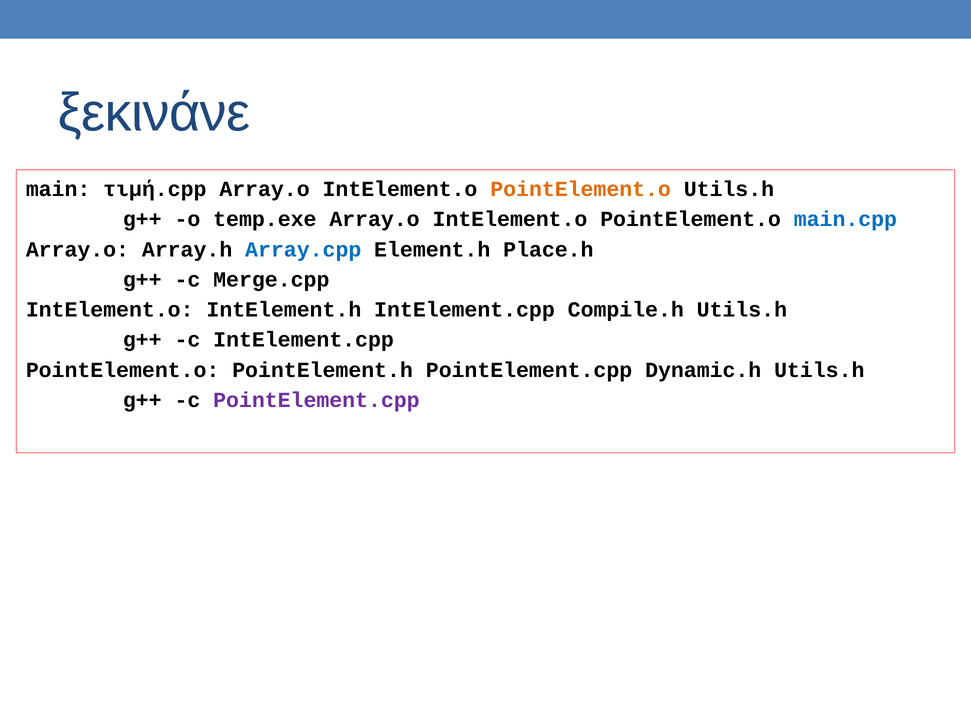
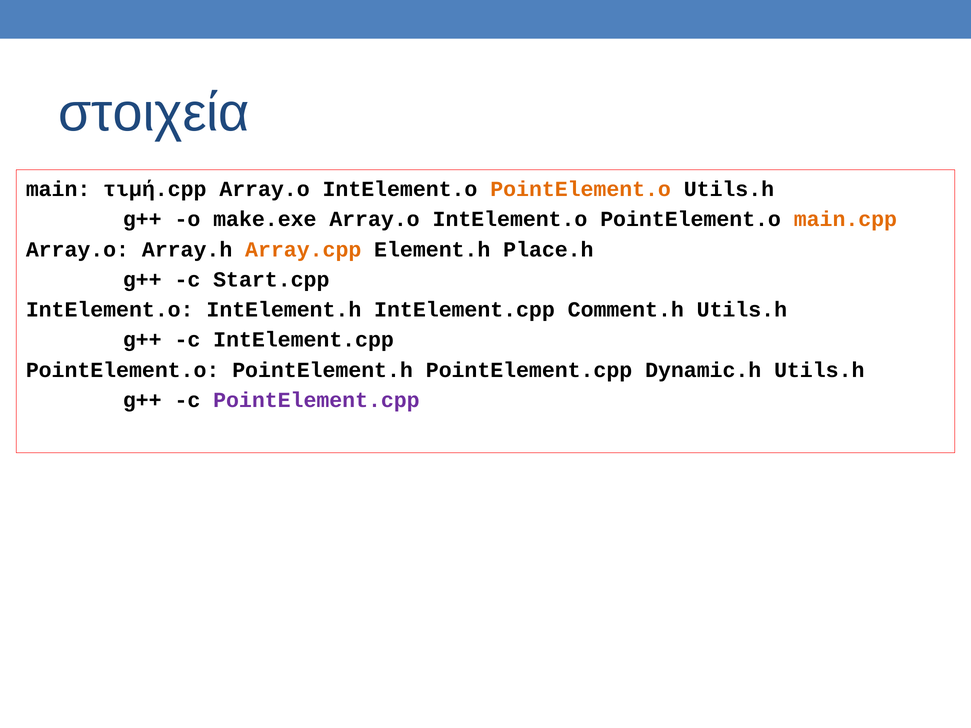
ξεκινάνε: ξεκινάνε -> στοιχεία (154, 113)
temp.exe: temp.exe -> make.exe (265, 219)
main.cpp colour: blue -> orange (845, 219)
Array.cpp colour: blue -> orange (303, 250)
Merge.cpp: Merge.cpp -> Start.cpp (271, 280)
Compile.h: Compile.h -> Comment.h (626, 310)
